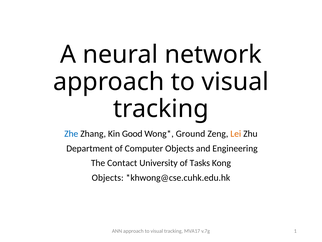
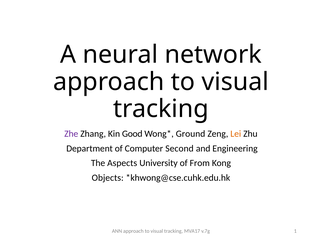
Zhe colour: blue -> purple (71, 133)
Computer Objects: Objects -> Second (179, 148)
Contact: Contact -> Aspects (122, 163)
Tasks: Tasks -> From (200, 163)
